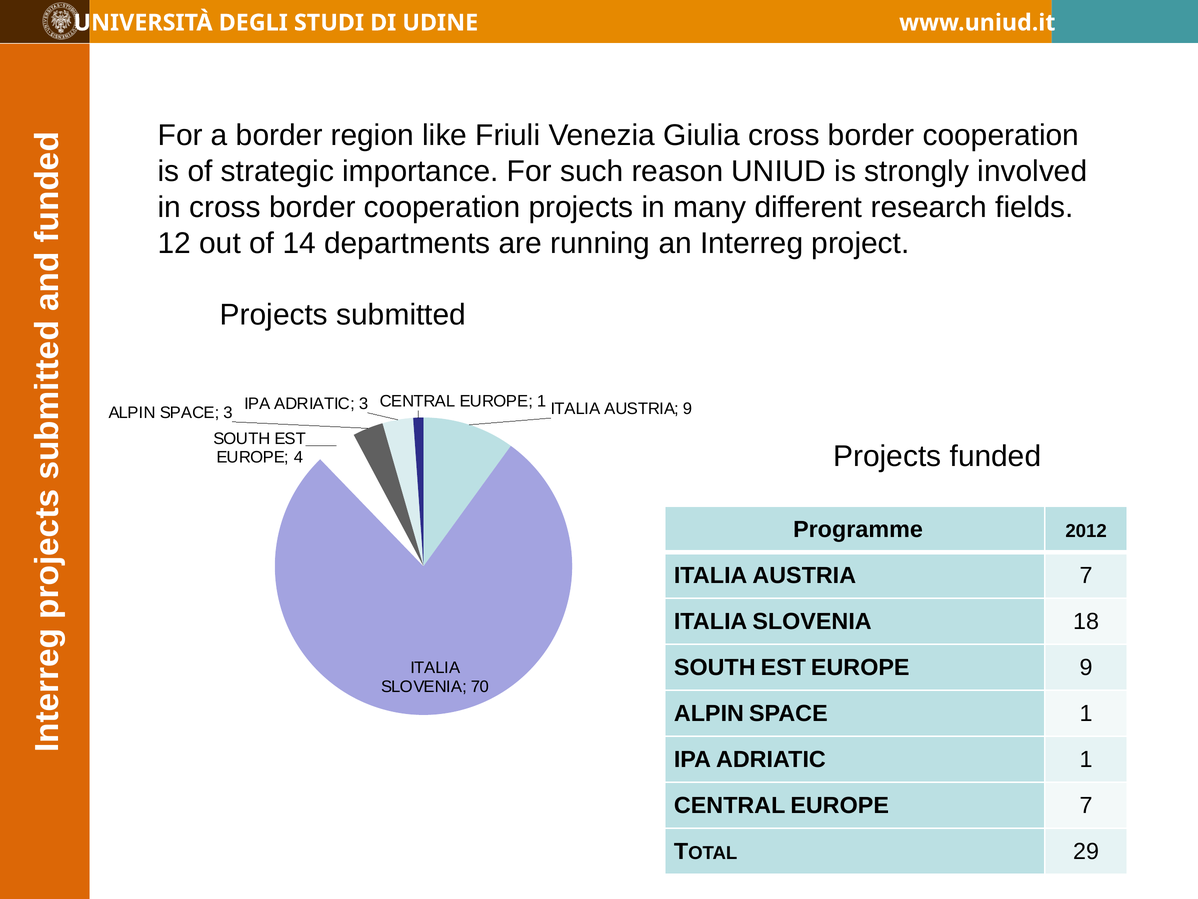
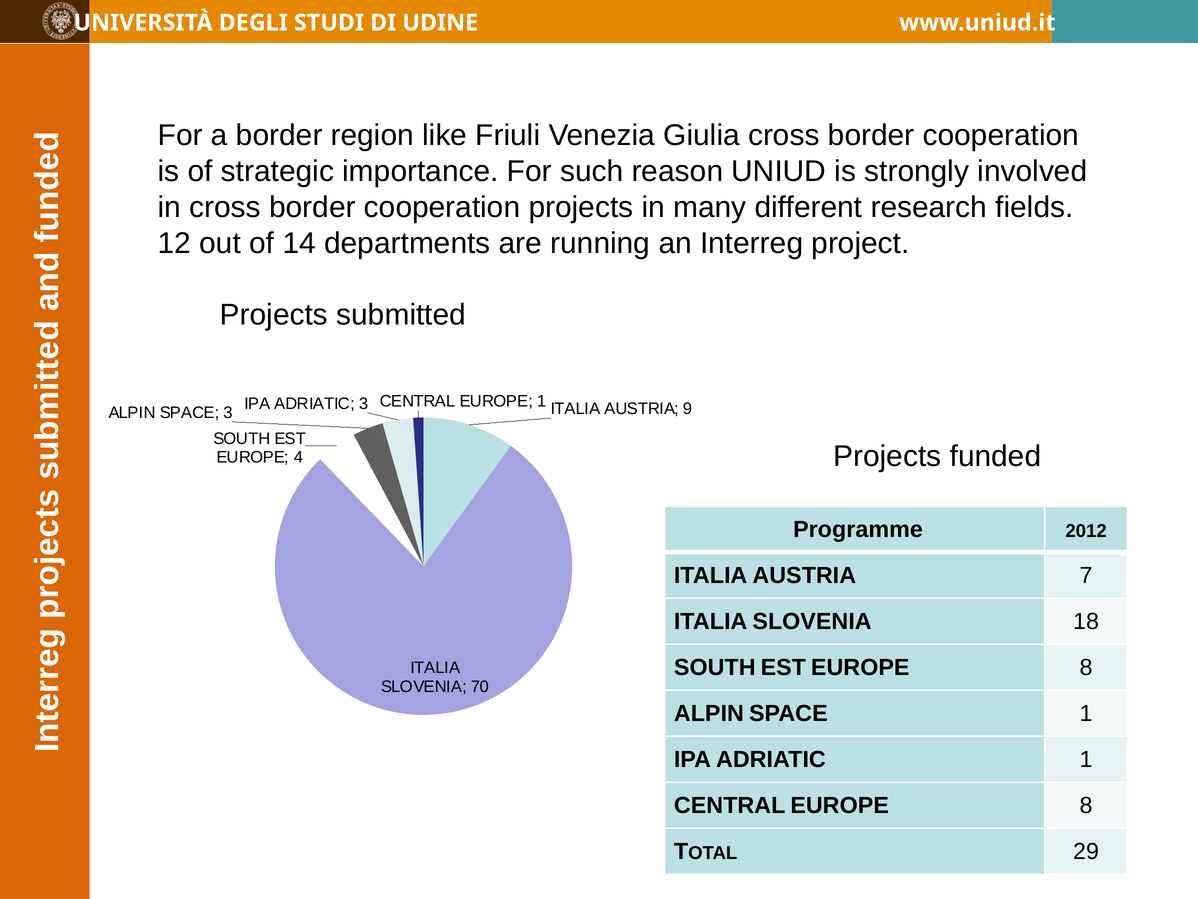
EST EUROPE 9: 9 -> 8 (1086, 667)
CENTRAL EUROPE 7: 7 -> 8 (1086, 805)
